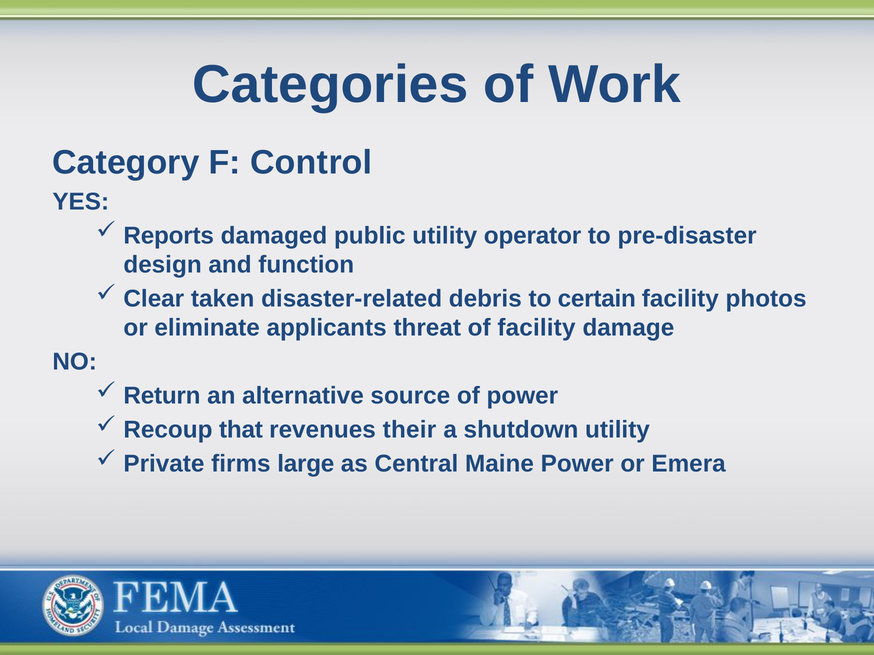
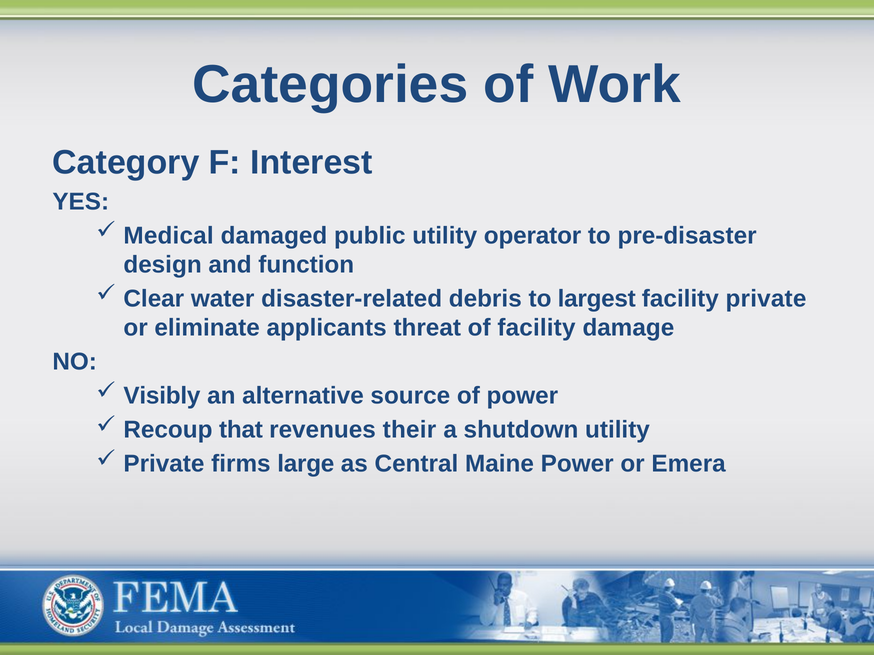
Control: Control -> Interest (311, 163)
Reports: Reports -> Medical (169, 236)
taken: taken -> water (223, 299)
certain: certain -> largest (597, 299)
facility photos: photos -> private (766, 299)
Return: Return -> Visibly (162, 396)
